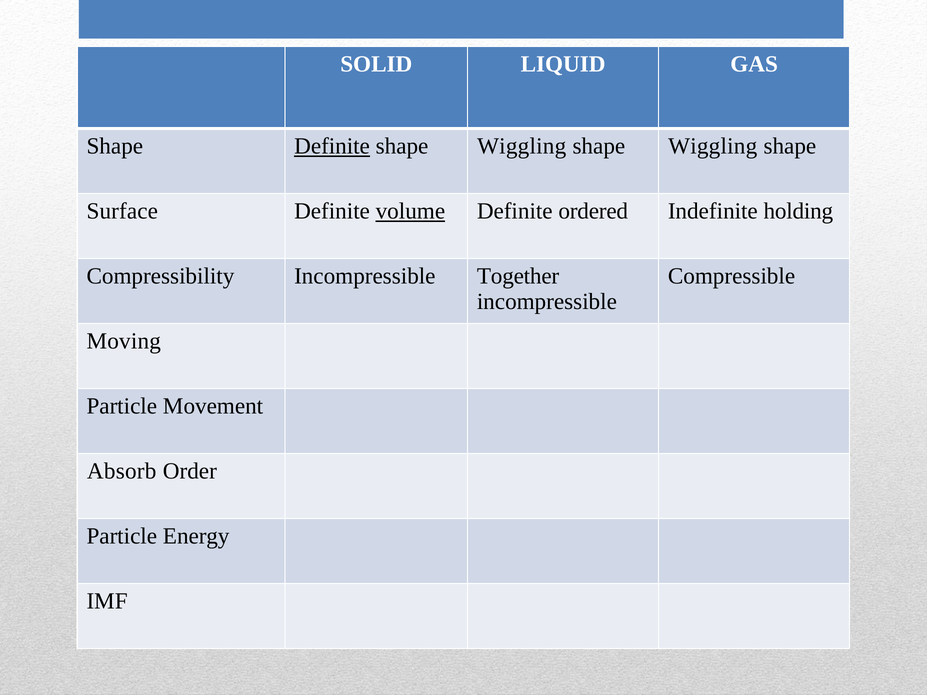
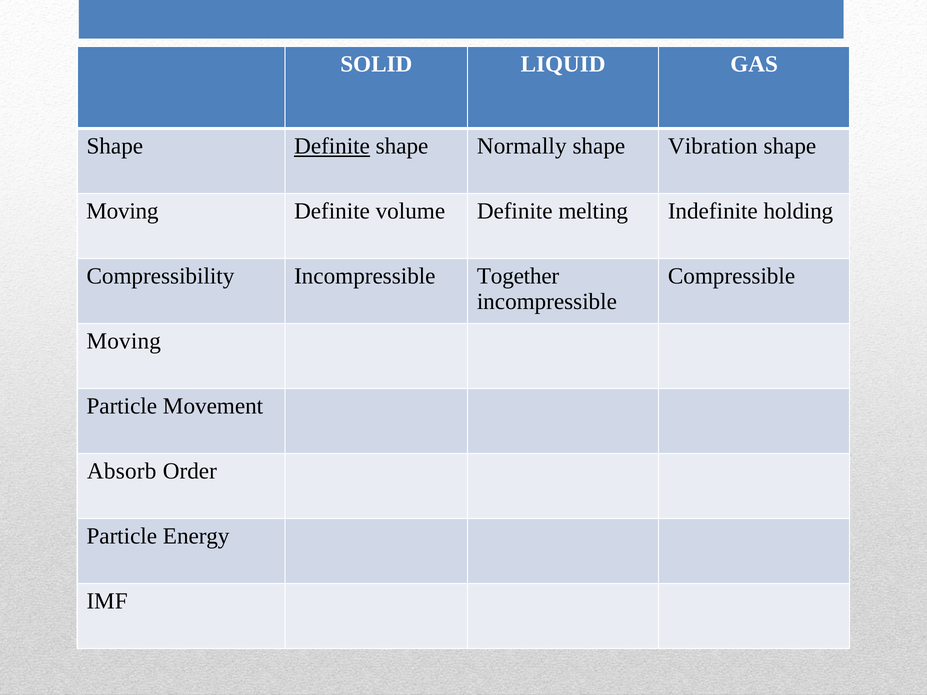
Wiggling: Wiggling -> Normally (522, 146)
Wiggling: Wiggling -> Vibration (713, 146)
Surface: Surface -> Moving (122, 211)
volume underline: present -> none (410, 211)
ordered: ordered -> melting (593, 211)
